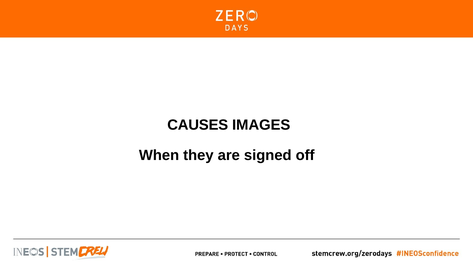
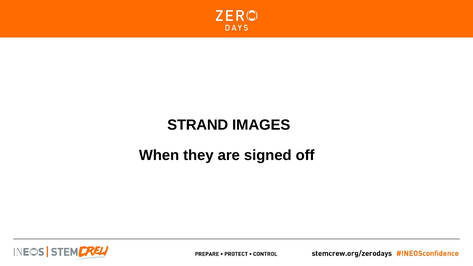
CAUSES: CAUSES -> STRAND (198, 125)
